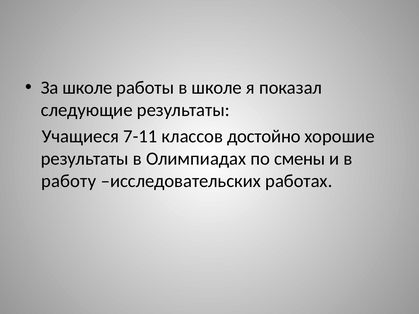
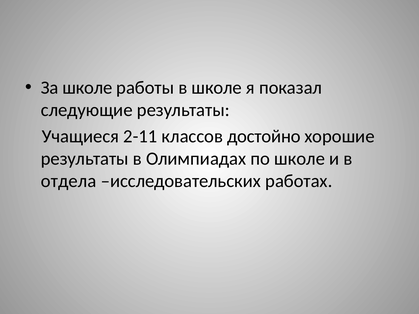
7-11: 7-11 -> 2-11 (140, 136)
по смены: смены -> школе (300, 159)
работу: работу -> отдела (69, 181)
